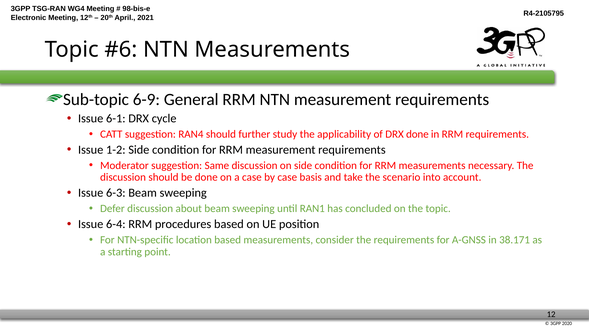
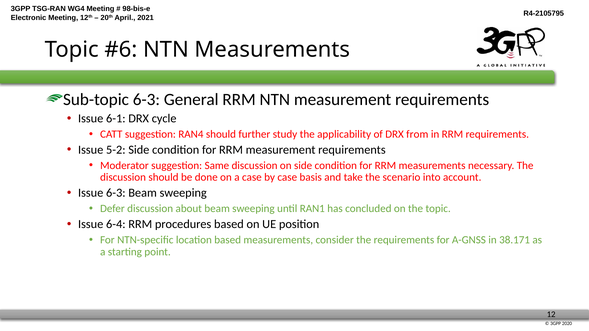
Sub-topic 6-9: 6-9 -> 6-3 (146, 100)
DRX done: done -> from (417, 134)
1-2: 1-2 -> 5-2 (116, 150)
